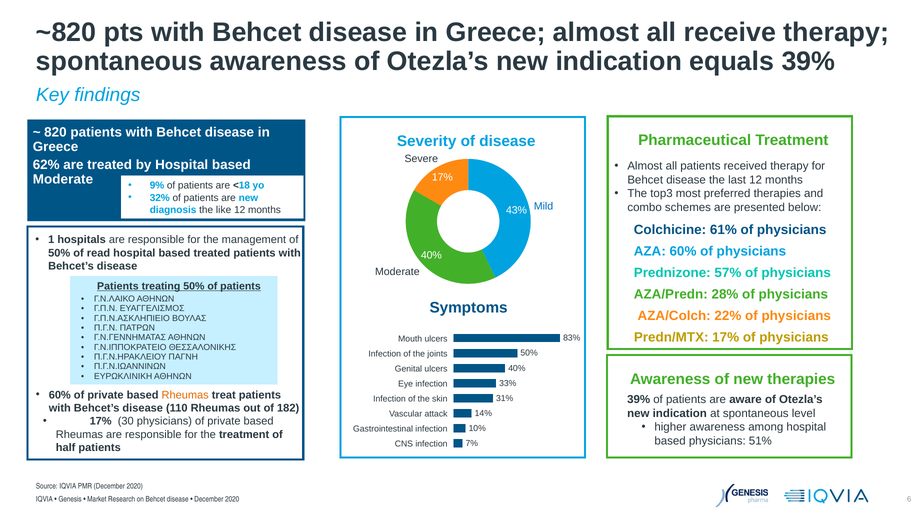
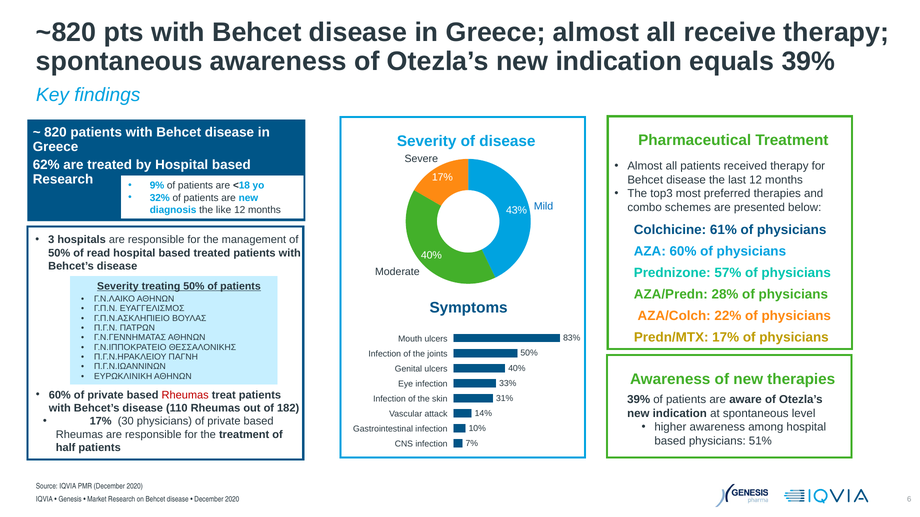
Moderate: Moderate -> Research (63, 180)
1: 1 -> 3 (51, 240)
Patients: Patients -> Severity (118, 286)
Rheumas colour: orange -> red (185, 395)
